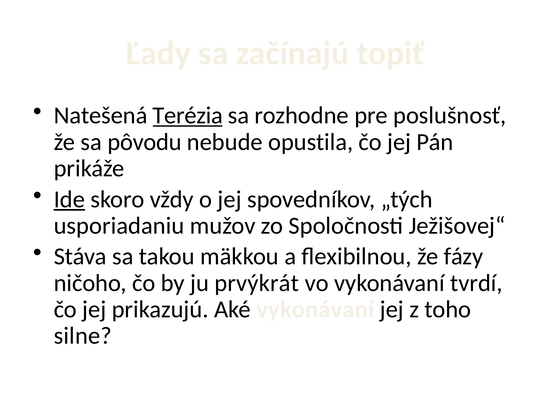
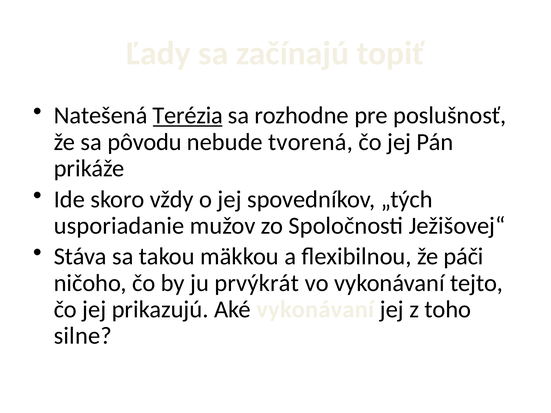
opustila: opustila -> tvorená (311, 142)
Ide underline: present -> none (69, 199)
usporiadaniu: usporiadaniu -> usporiadanie (119, 226)
fázy: fázy -> páči (464, 257)
tvrdí: tvrdí -> tejto (477, 283)
